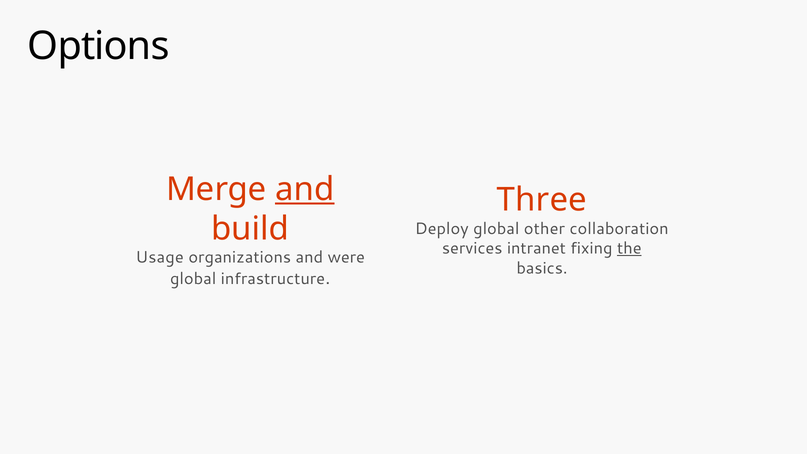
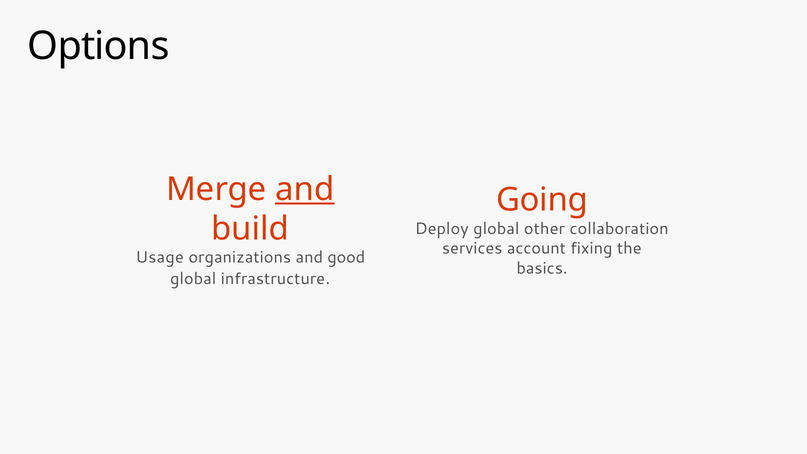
Three: Three -> Going (542, 200)
intranet: intranet -> account (536, 248)
the underline: present -> none (629, 248)
were: were -> good (346, 257)
